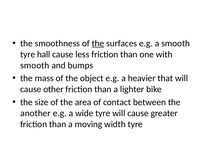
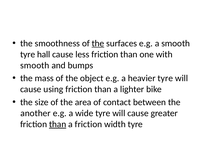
heavier that: that -> tyre (165, 78)
other: other -> using (53, 89)
than underline: none -> present (58, 124)
a moving: moving -> friction (88, 124)
